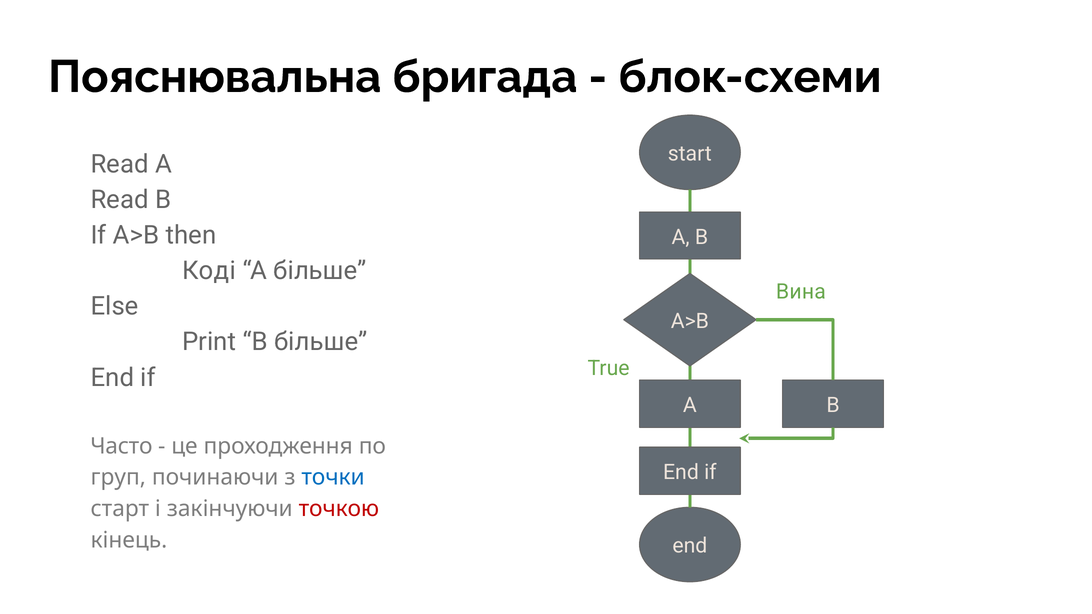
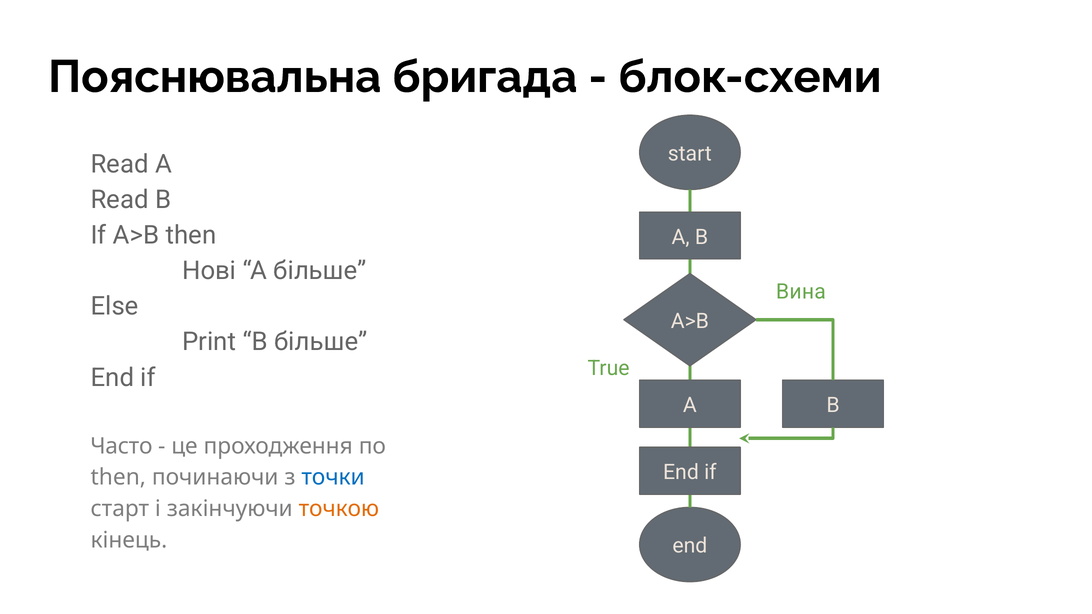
Коді: Коді -> Нові (209, 271)
груп: груп -> then (118, 478)
точкою colour: red -> orange (339, 509)
